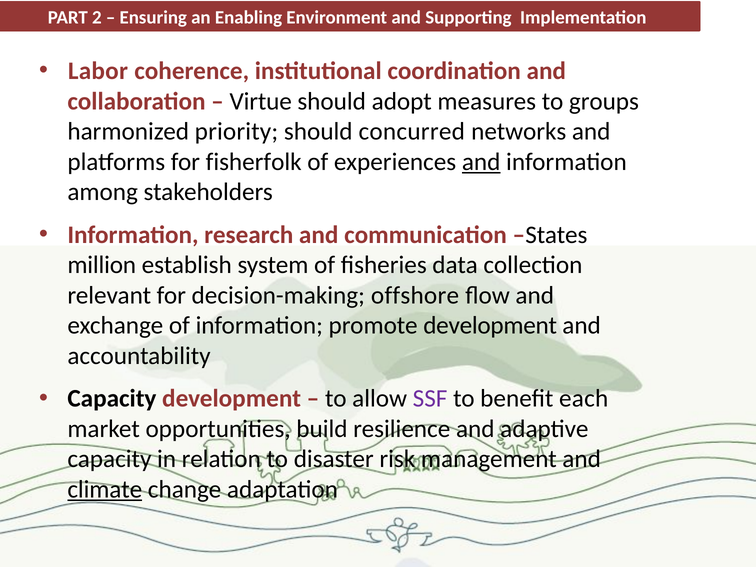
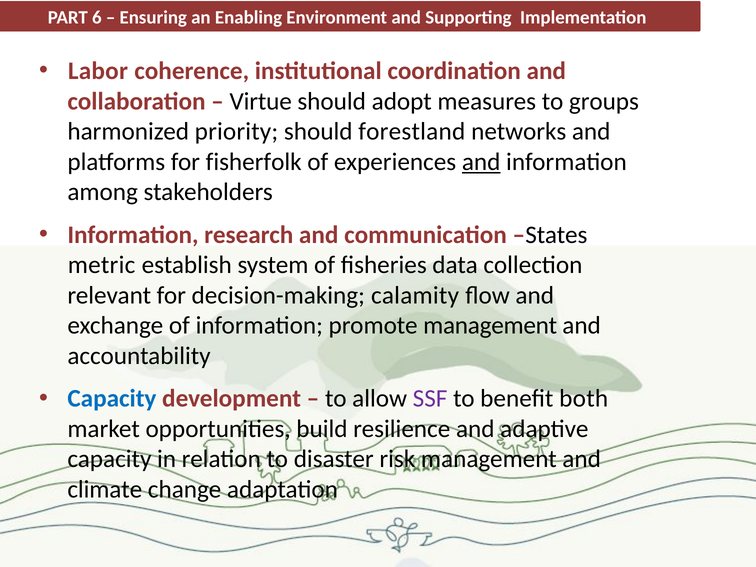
2: 2 -> 6 (97, 17)
concurred: concurred -> forestland (412, 132)
million: million -> metric (102, 265)
offshore: offshore -> calamity (415, 295)
promote development: development -> management (490, 326)
Capacity colour: black -> blue (112, 399)
each: each -> both (584, 399)
climate underline: present -> none (105, 489)
